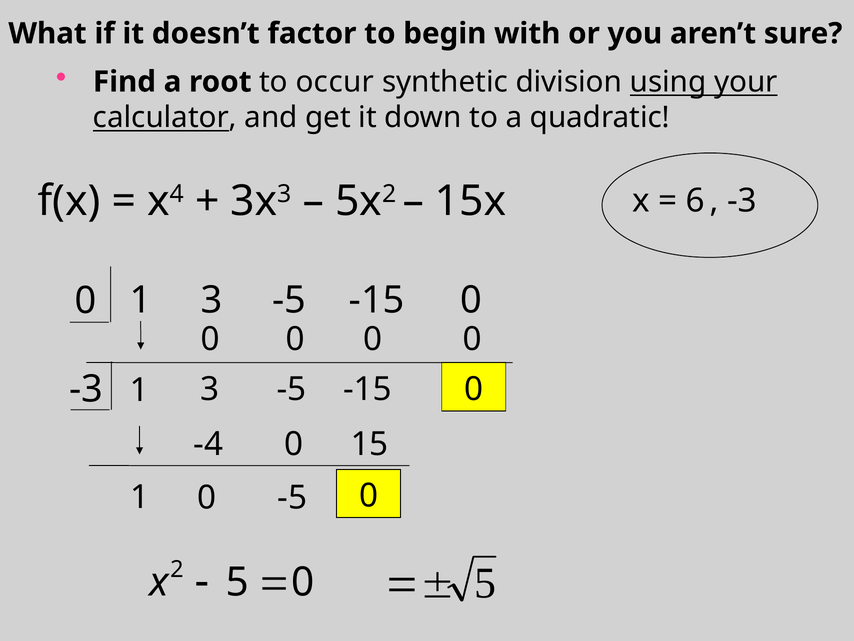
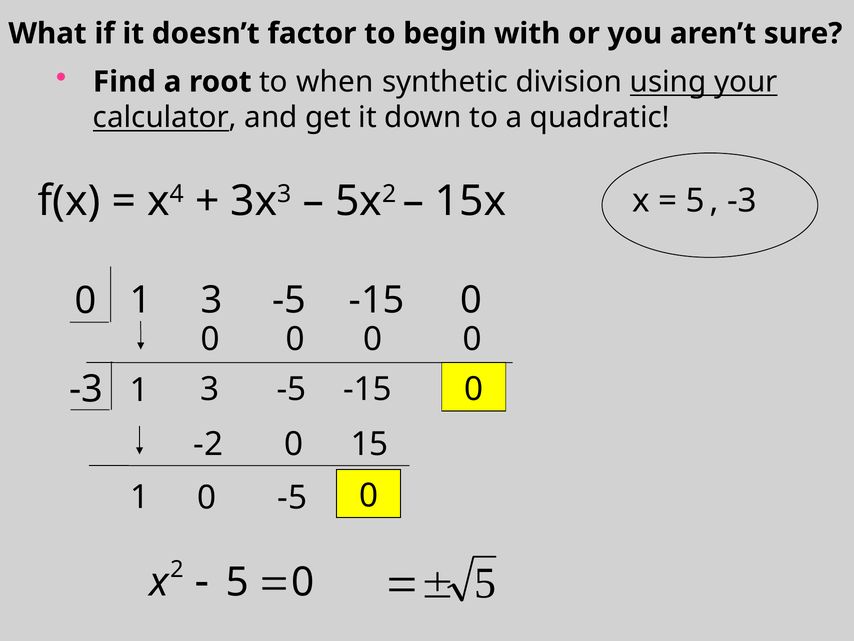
occur: occur -> when (335, 82)
6: 6 -> 5 (695, 201)
-4: -4 -> -2 (208, 444)
